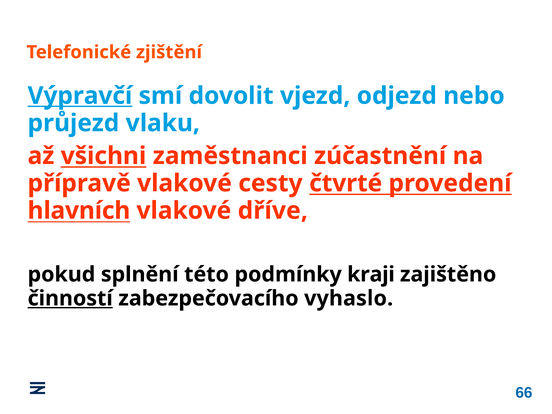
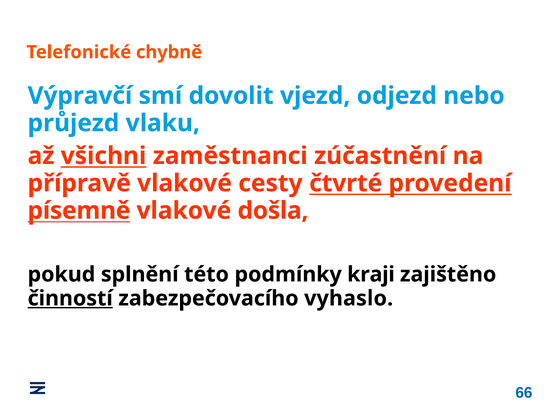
zjištění: zjištění -> chybně (169, 52)
Výpravčí underline: present -> none (80, 96)
hlavních: hlavních -> písemně (79, 211)
dříve: dříve -> došla (273, 211)
